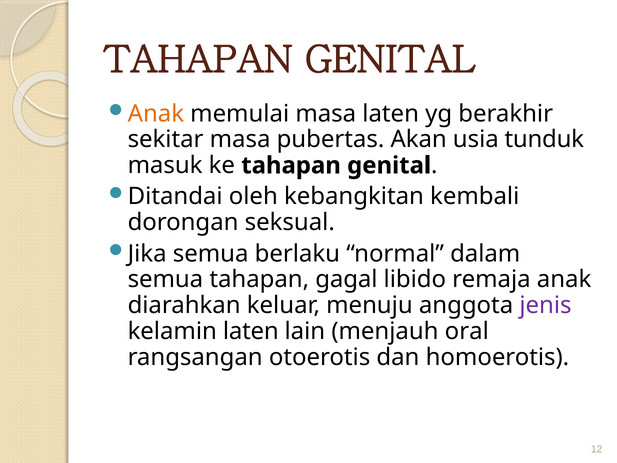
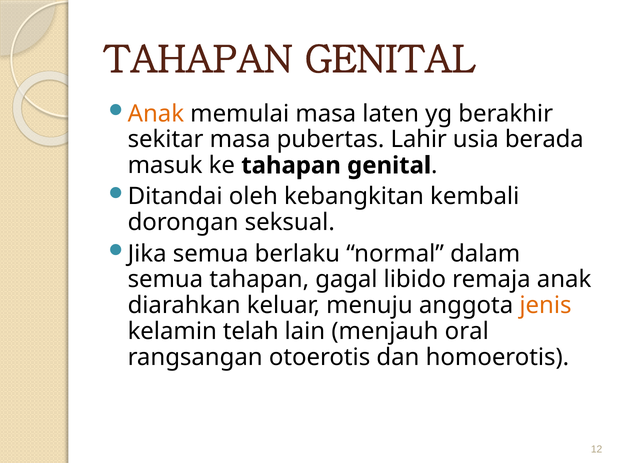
Akan: Akan -> Lahir (419, 139)
tunduk: tunduk -> berada (544, 139)
jenis colour: purple -> orange (545, 305)
kelamin laten: laten -> telah (251, 331)
